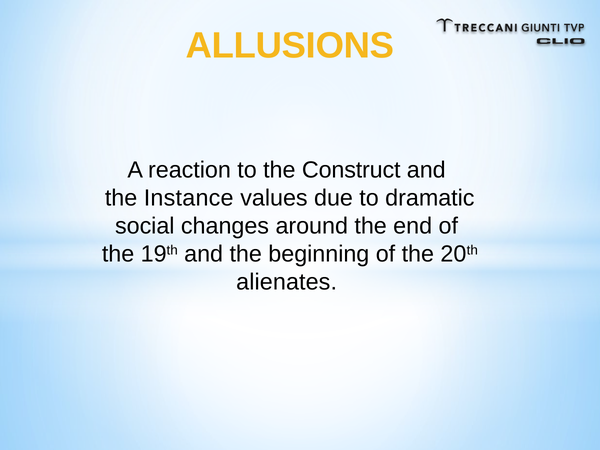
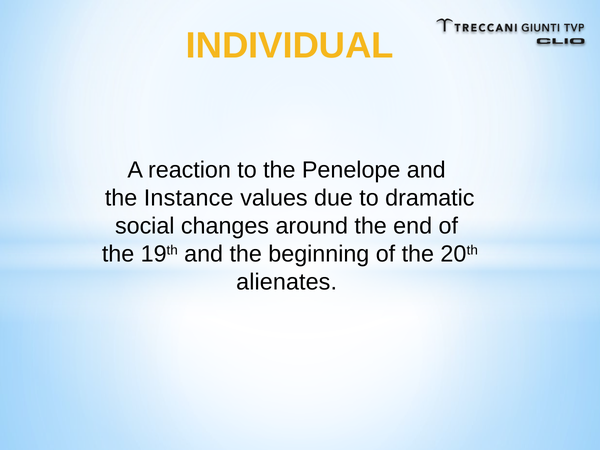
ALLUSIONS: ALLUSIONS -> INDIVIDUAL (290, 46)
Construct: Construct -> Penelope (351, 170)
